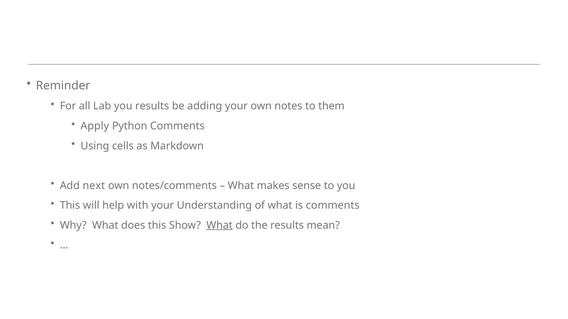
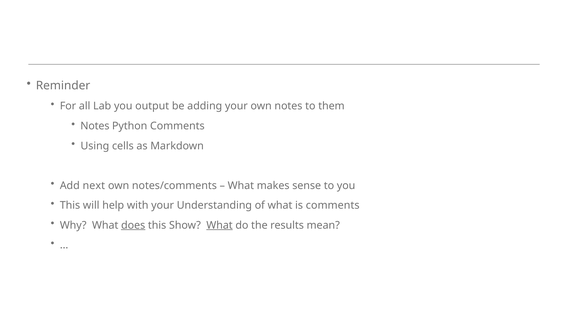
you results: results -> output (152, 106)
Apply: Apply -> Notes (95, 126)
does underline: none -> present (133, 226)
